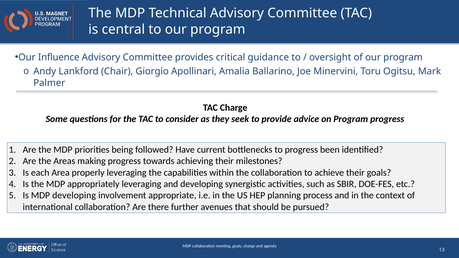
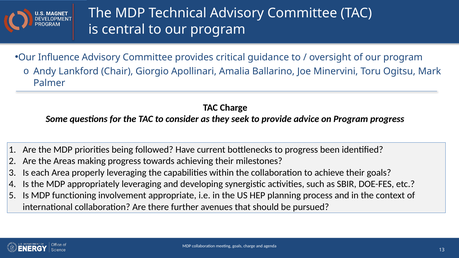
MDP developing: developing -> functioning (74, 196)
